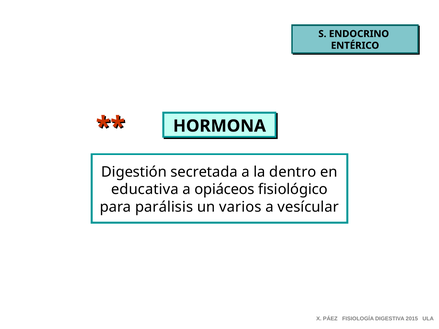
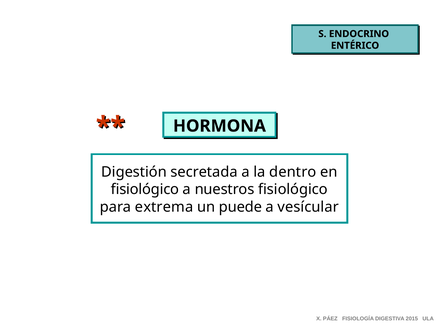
educativa: educativa -> fisiológico (145, 190)
opiáceos: opiáceos -> nuestros (225, 190)
parálisis: parálisis -> extrema (164, 207)
varios: varios -> puede (240, 207)
